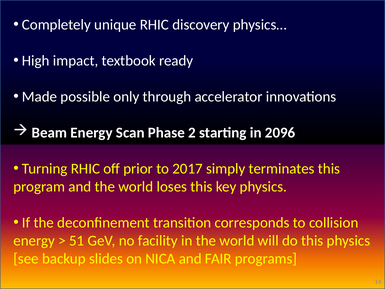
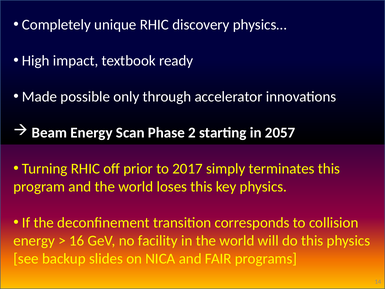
2096: 2096 -> 2057 (280, 133)
51: 51 -> 16 (77, 240)
